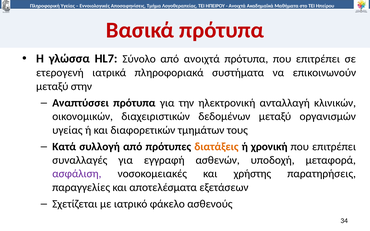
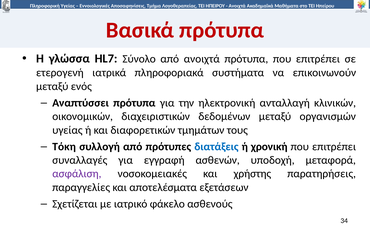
στην: στην -> ενός (81, 86)
Κατά: Κατά -> Τόκη (64, 147)
διατάξεις colour: orange -> blue (216, 147)
